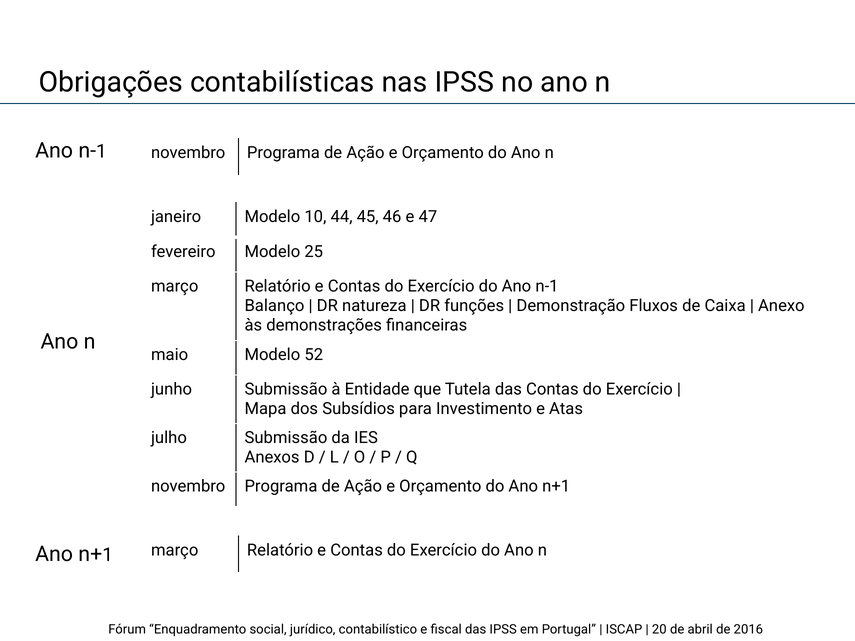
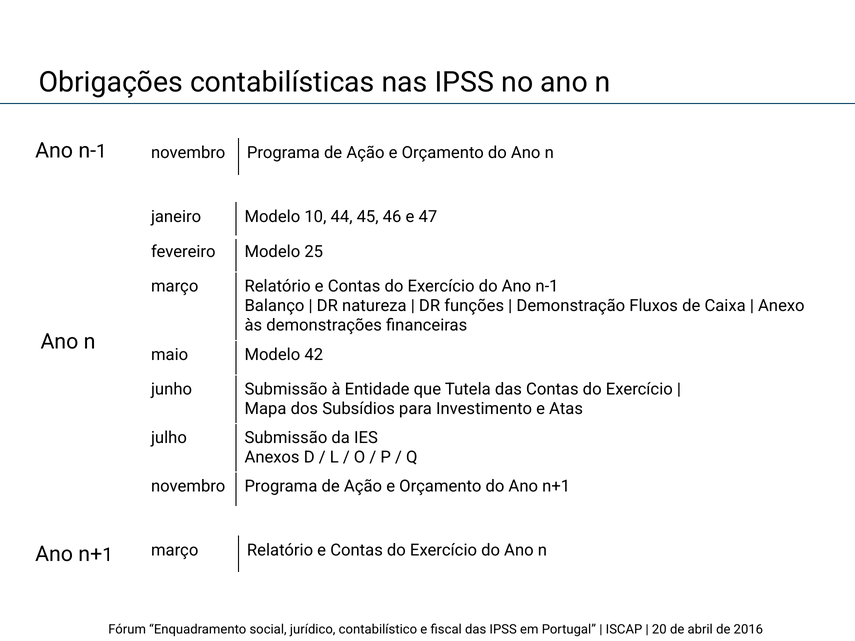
52: 52 -> 42 (314, 355)
